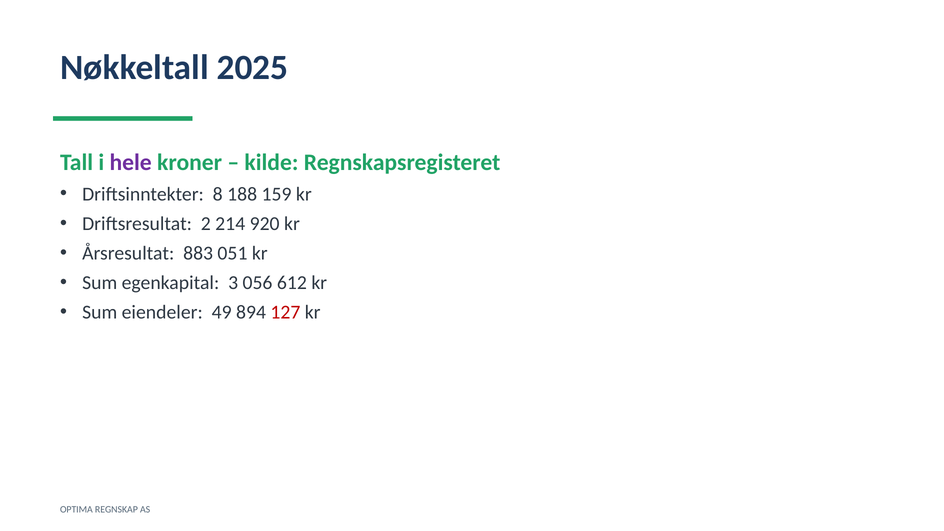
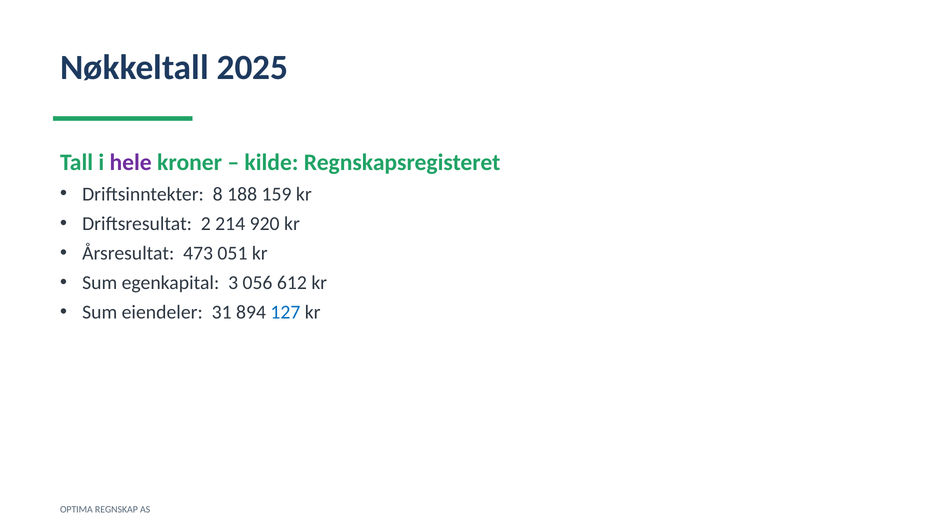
883: 883 -> 473 (198, 253)
49: 49 -> 31 (222, 312)
127 colour: red -> blue (285, 312)
